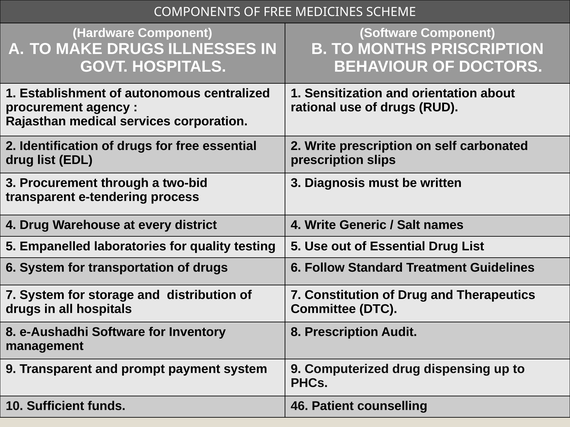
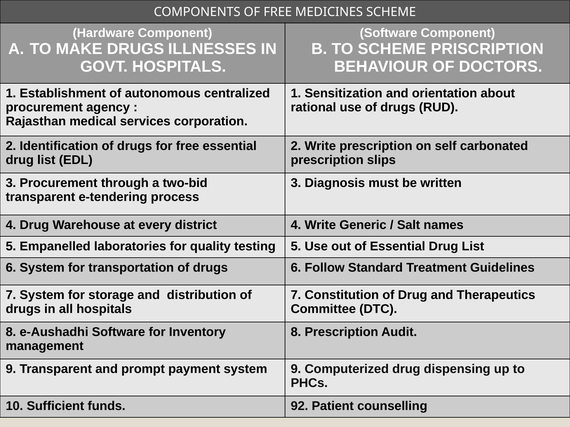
TO MONTHS: MONTHS -> SCHEME (392, 49)
46: 46 -> 92 (299, 407)
